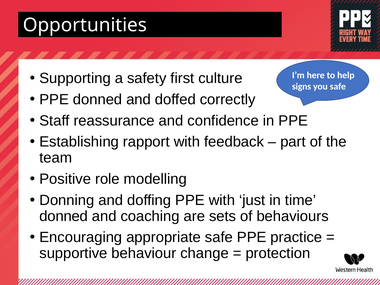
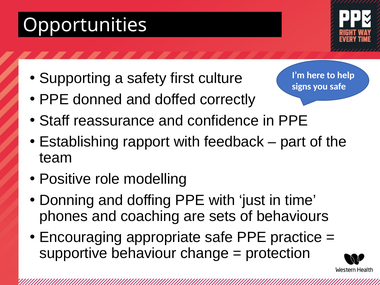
donned: donned -> phones (64, 216)
